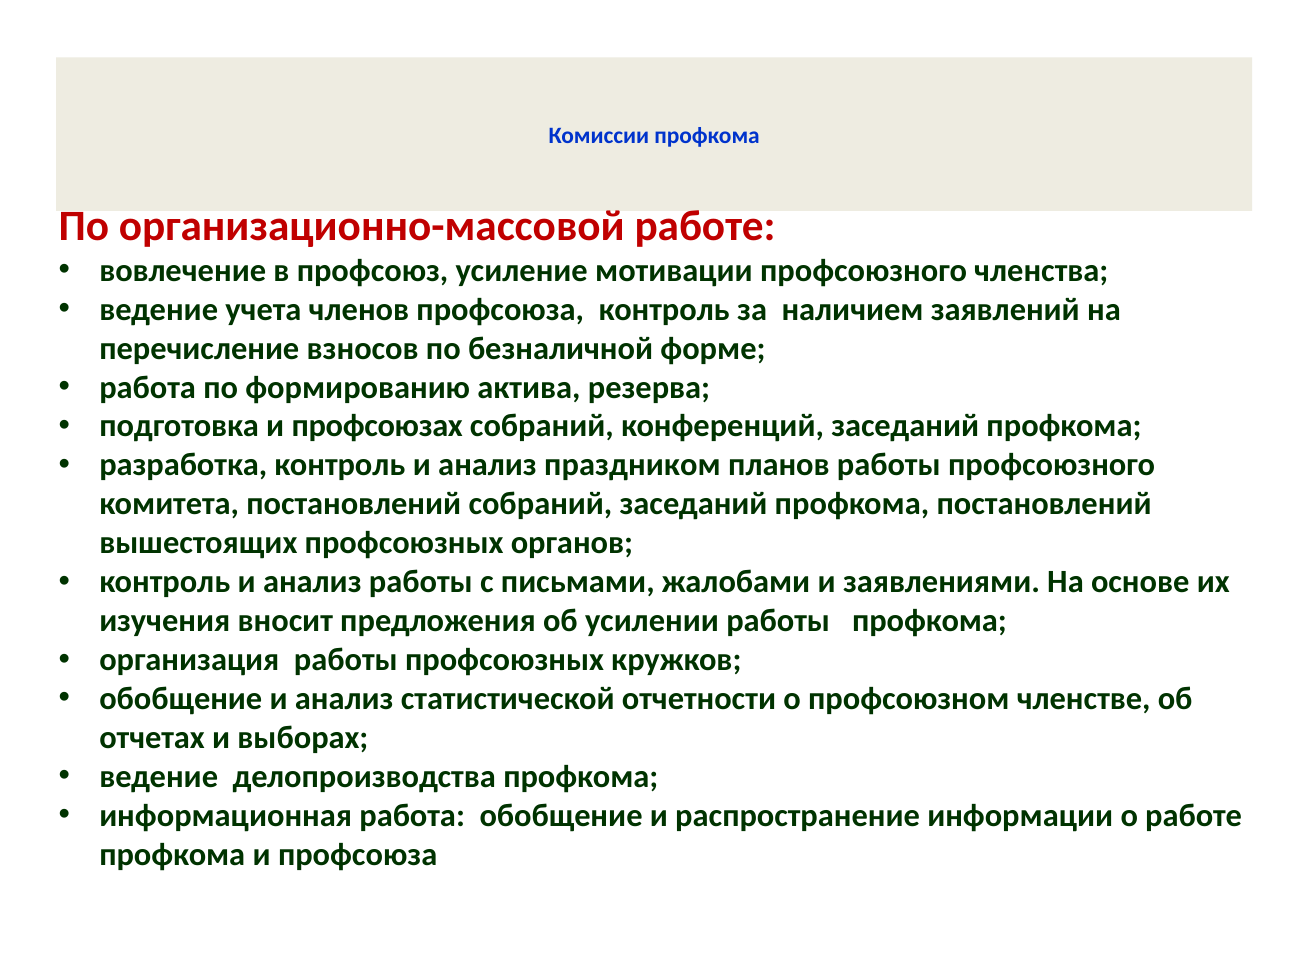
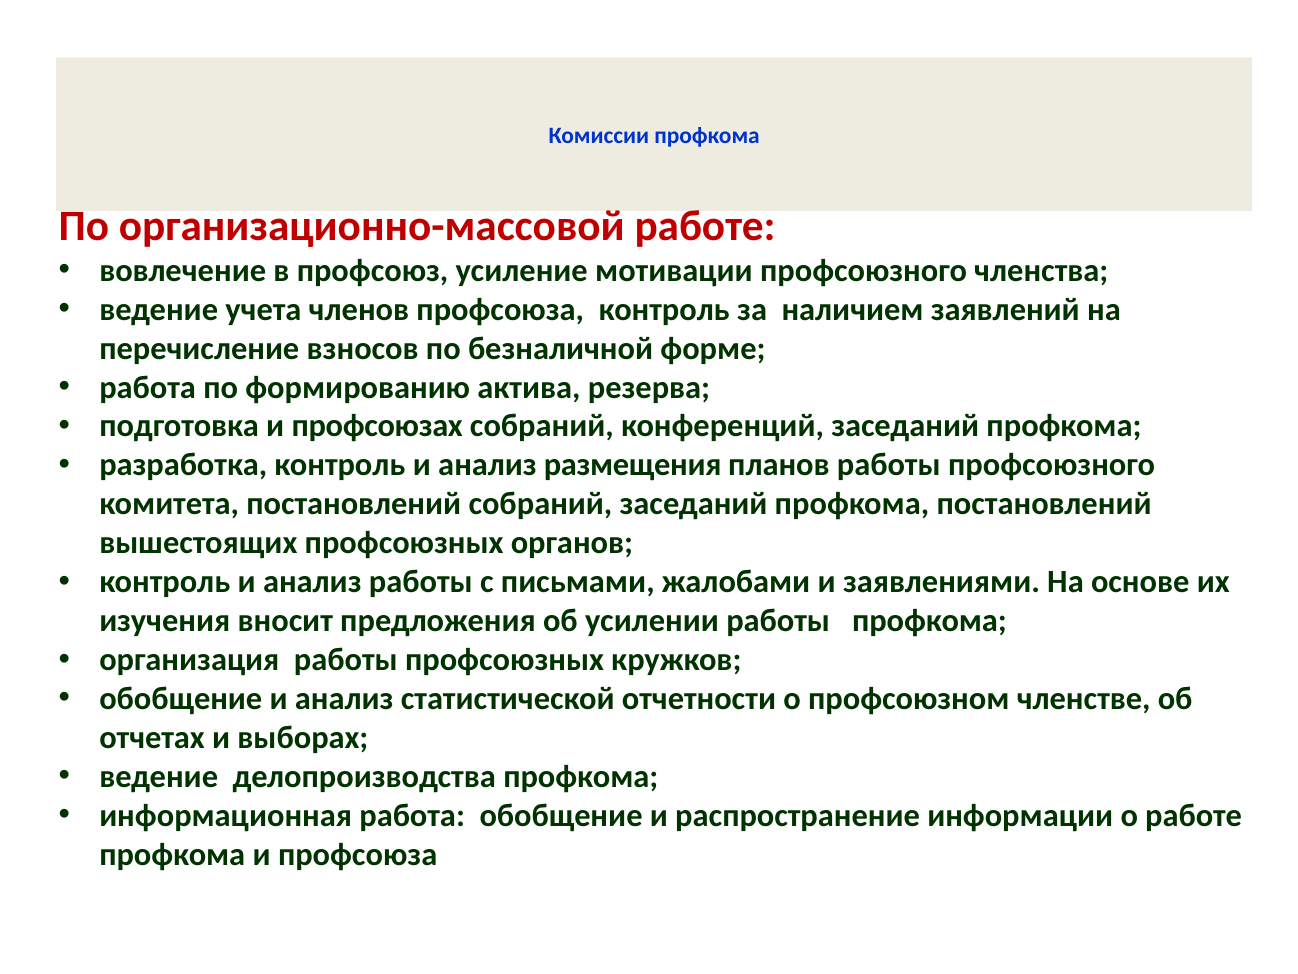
праздником: праздником -> размещения (633, 465)
